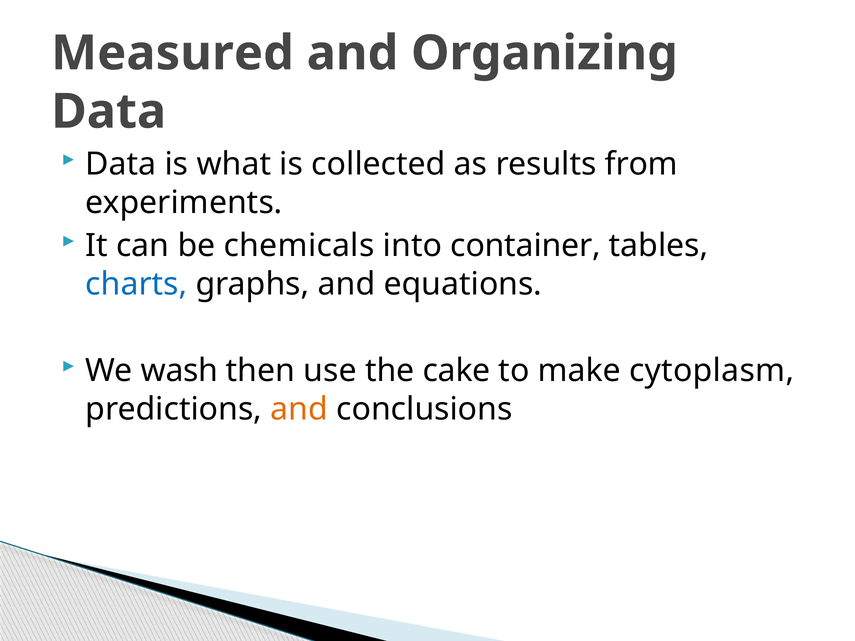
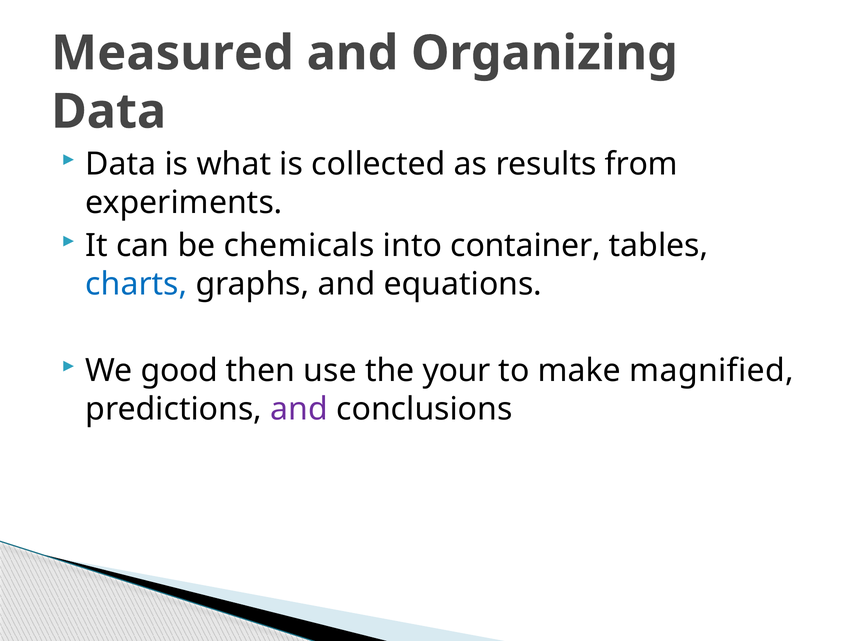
wash: wash -> good (179, 371)
cake: cake -> your (457, 371)
cytoplasm: cytoplasm -> magnified (712, 371)
and colour: orange -> purple (299, 410)
